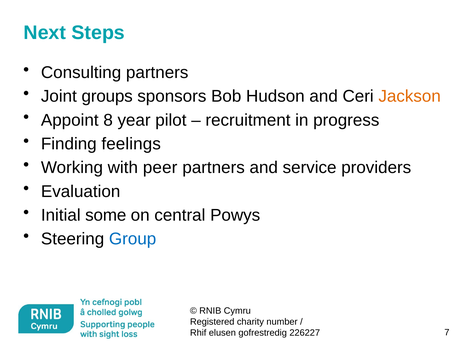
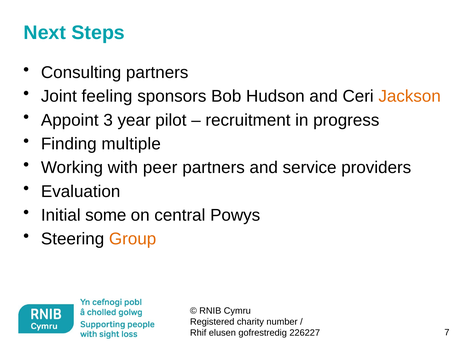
groups: groups -> feeling (107, 96)
8: 8 -> 3 (108, 120)
feelings: feelings -> multiple (131, 144)
Group colour: blue -> orange (133, 239)
